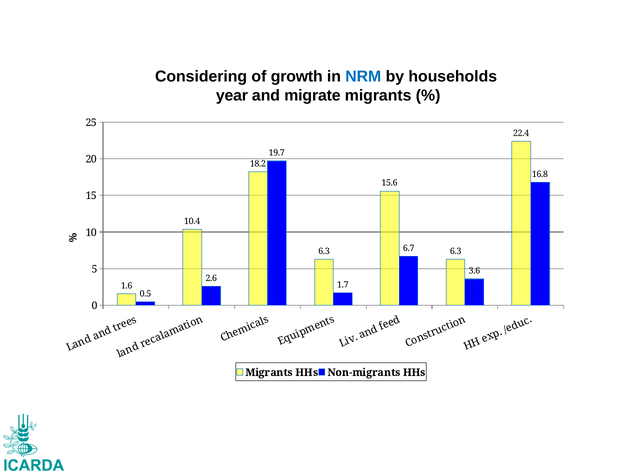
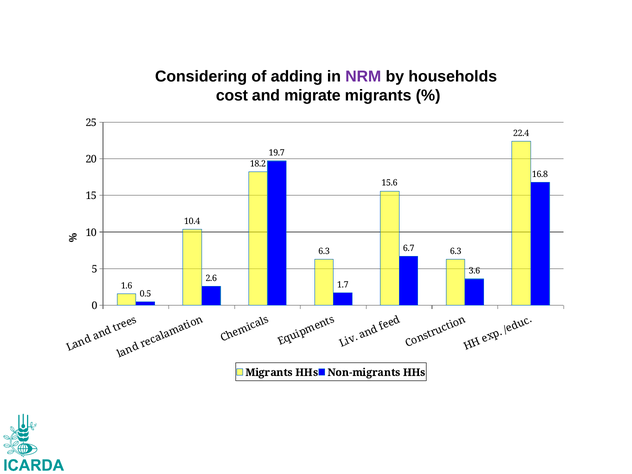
growth: growth -> adding (297, 76)
NRM colour: blue -> purple (363, 76)
year: year -> cost (232, 95)
